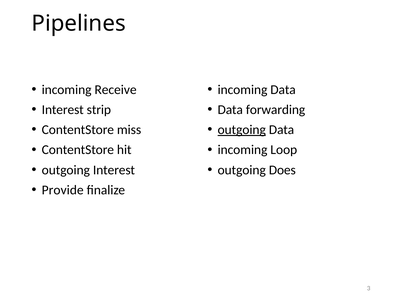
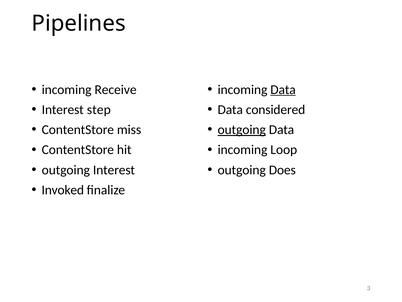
Data underline: none -> present (283, 89)
strip: strip -> step (99, 109)
forwarding: forwarding -> considered (276, 109)
Provide: Provide -> Invoked (63, 190)
